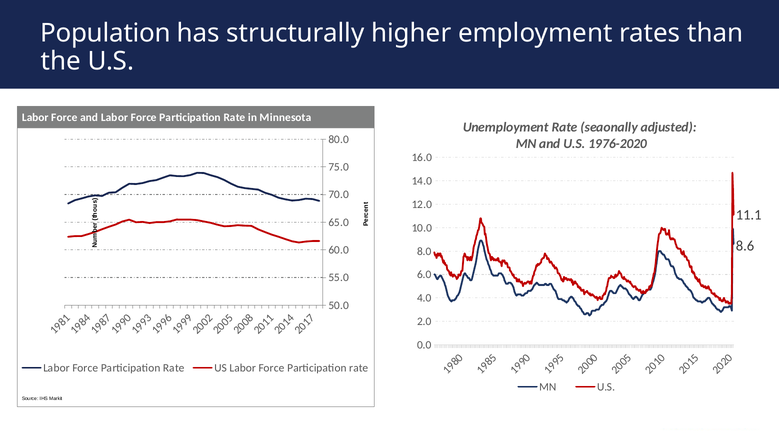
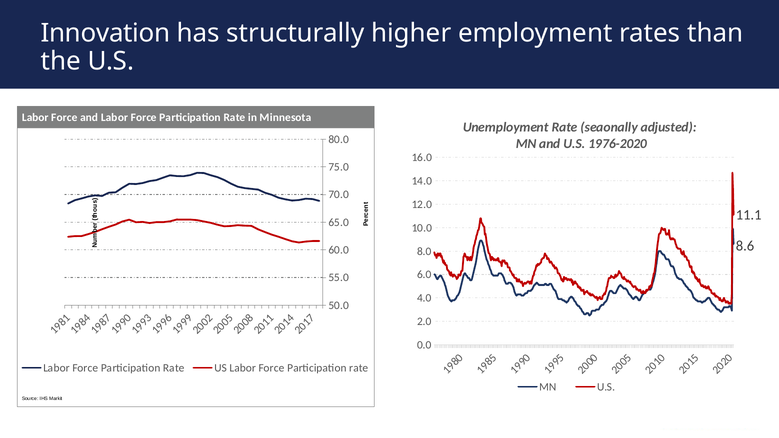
Population: Population -> Innovation (105, 33)
